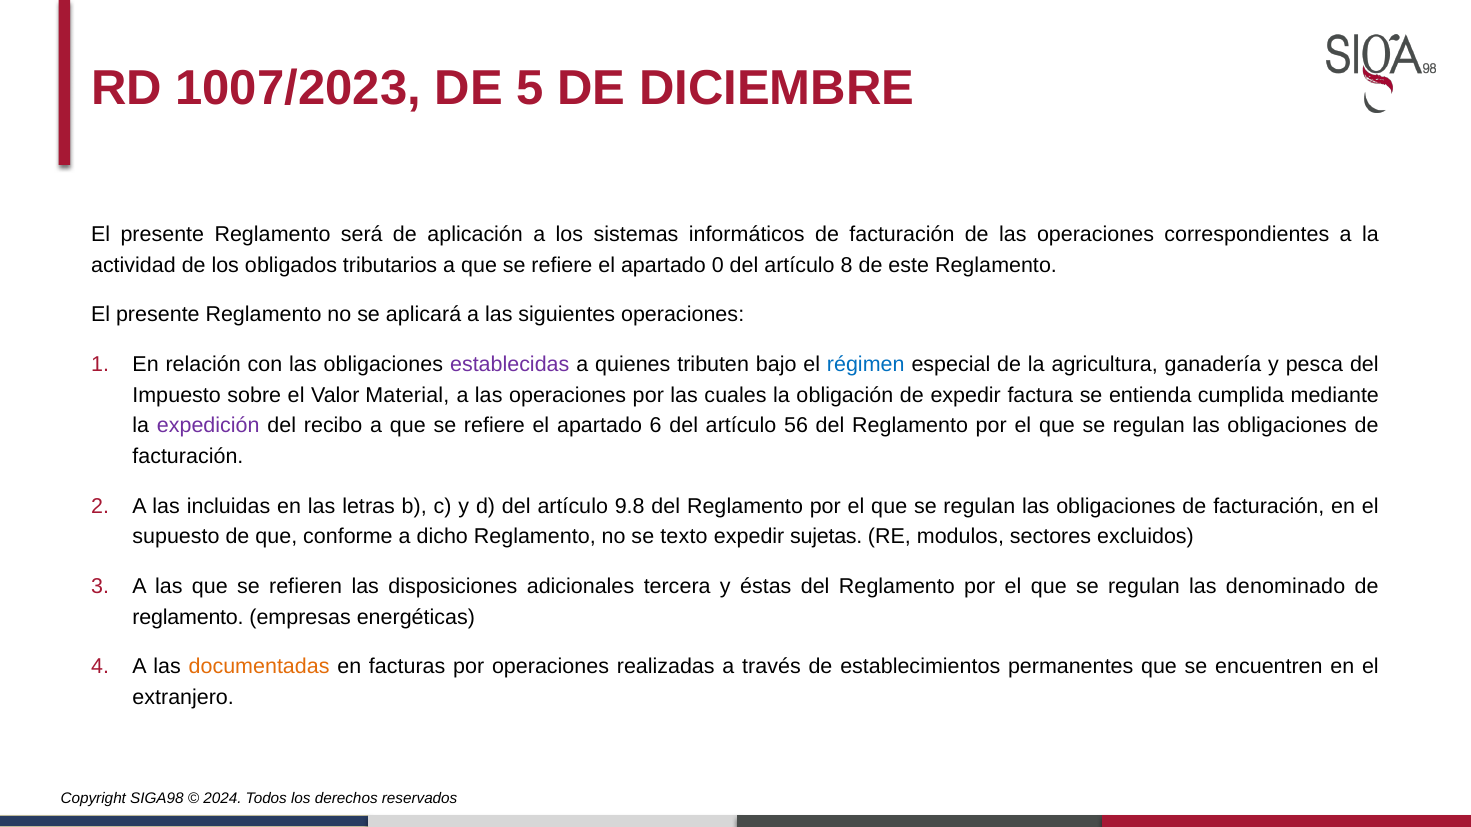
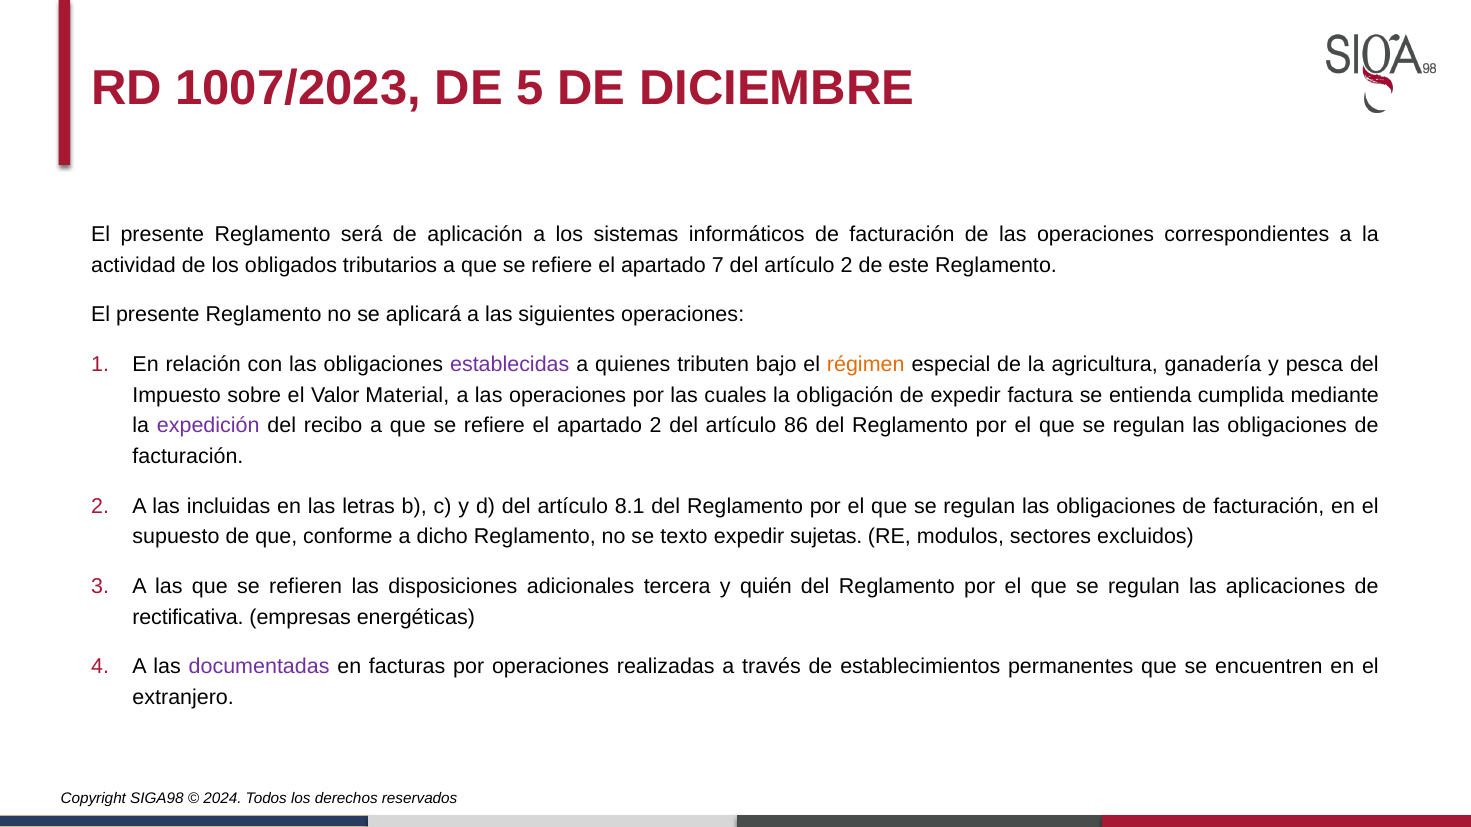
0: 0 -> 7 (718, 266)
artículo 8: 8 -> 2 (847, 266)
régimen colour: blue -> orange (866, 364)
apartado 6: 6 -> 2 (656, 426)
56: 56 -> 86 (796, 426)
9.8: 9.8 -> 8.1 (630, 506)
éstas: éstas -> quién (766, 586)
denominado: denominado -> aplicaciones (1286, 586)
reglamento: reglamento -> rectificativa (188, 617)
documentadas colour: orange -> purple (259, 667)
